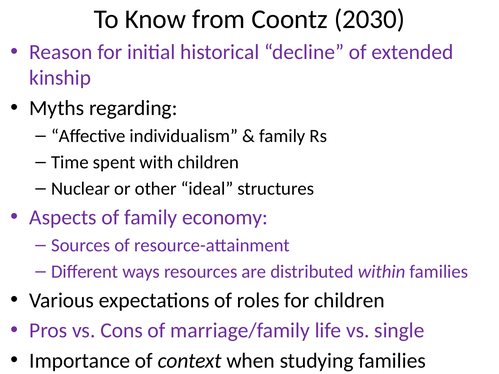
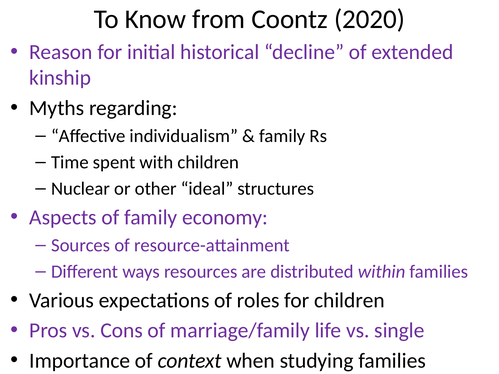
2030: 2030 -> 2020 (370, 19)
